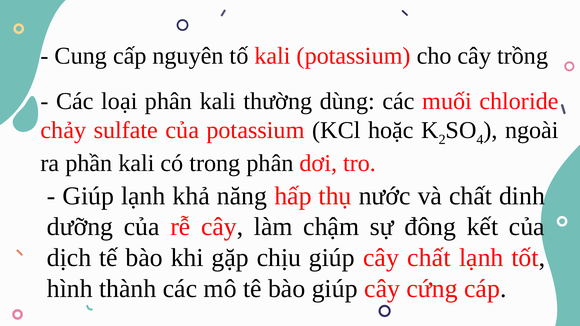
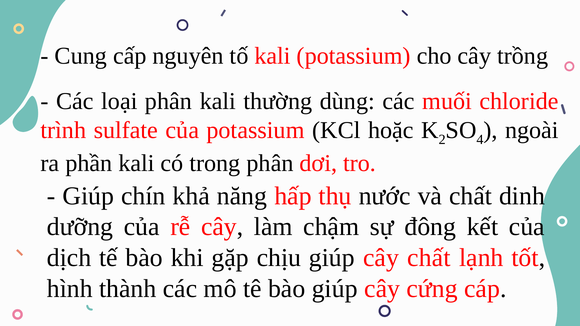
chảy: chảy -> trình (63, 130)
Giúp lạnh: lạnh -> chín (143, 196)
